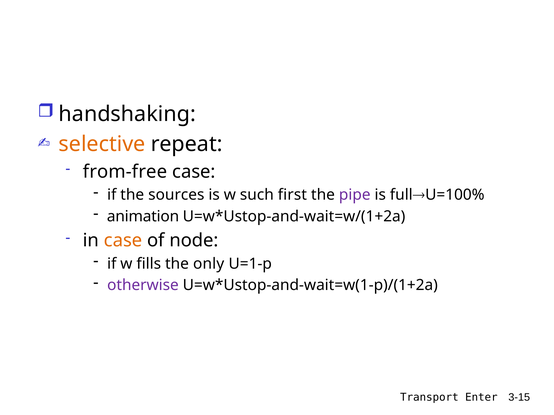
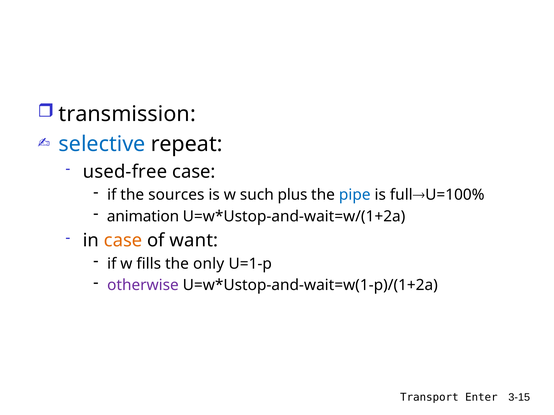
handshaking: handshaking -> transmission (127, 114)
selective colour: orange -> blue (102, 144)
from-free: from-free -> used-free (125, 172)
first: first -> plus (293, 195)
pipe colour: purple -> blue (355, 195)
node: node -> want (194, 241)
